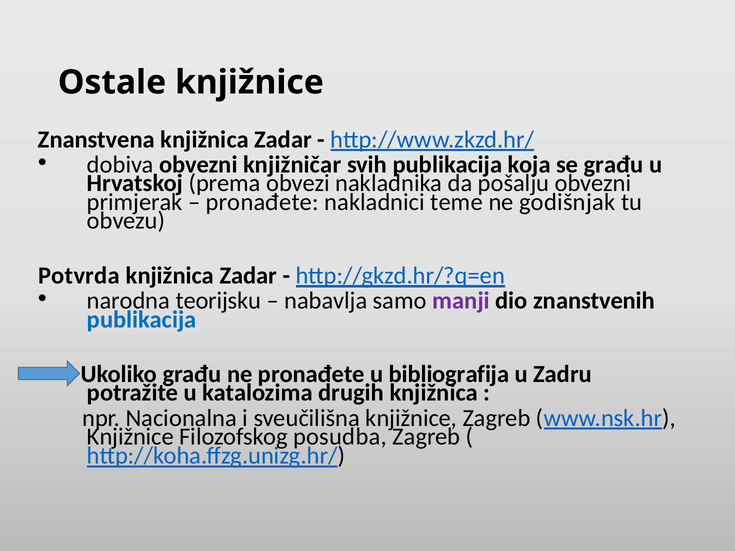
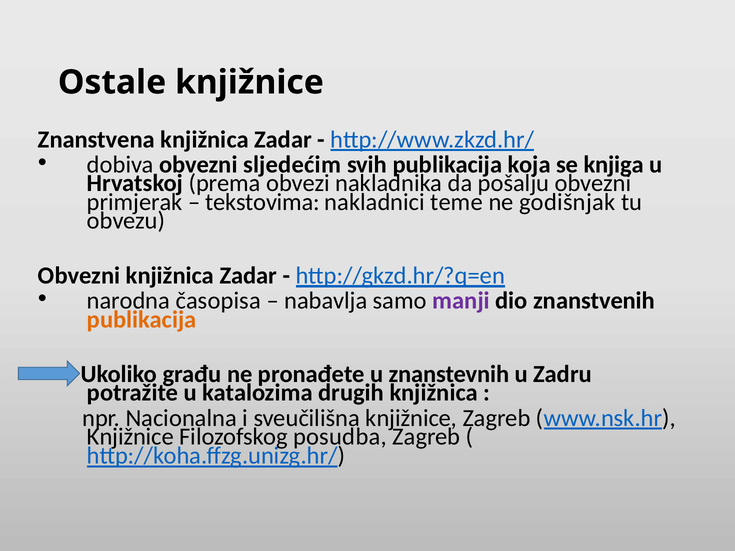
knjižničar: knjižničar -> sljedećim (292, 165)
se građu: građu -> knjiga (614, 165)
pronađete: pronađete -> tekstovima (262, 202)
Potvrda: Potvrda -> Obvezni (79, 276)
teorijsku: teorijsku -> časopisa (218, 301)
publikacija colour: blue -> orange (142, 320)
bibliografija: bibliografija -> znanstevnih (449, 374)
